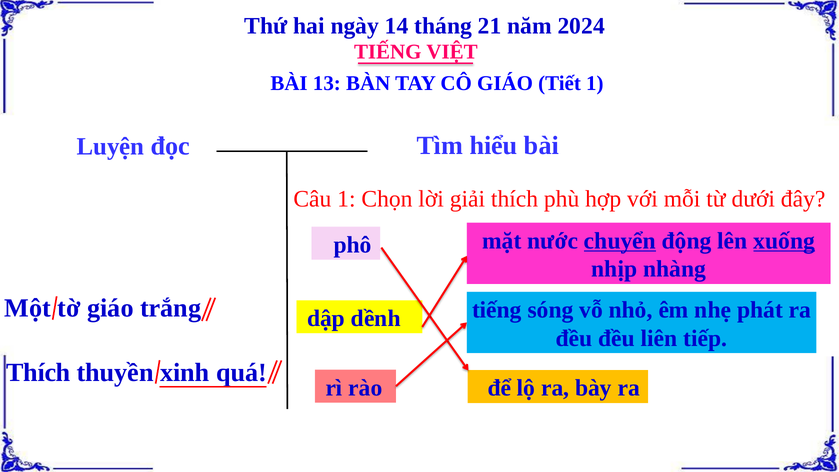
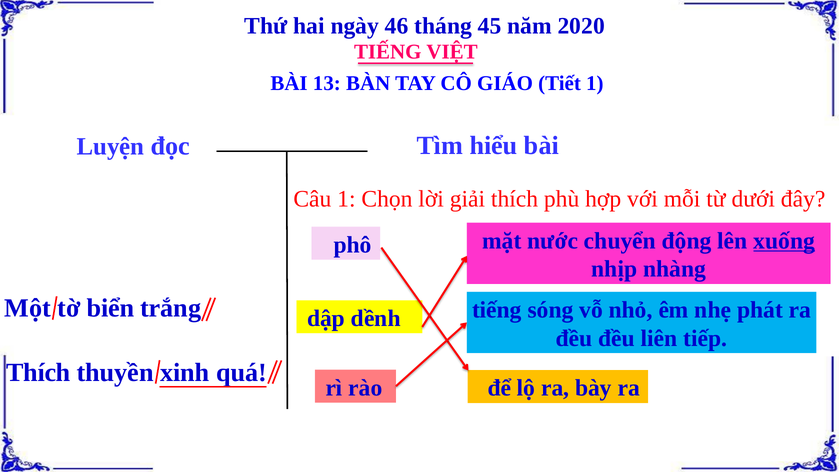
14: 14 -> 46 (397, 26)
21: 21 -> 45 (490, 26)
2024: 2024 -> 2020 (581, 26)
chuyển underline: present -> none (620, 240)
tờ giáo: giáo -> biển (111, 308)
